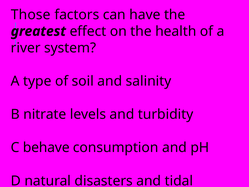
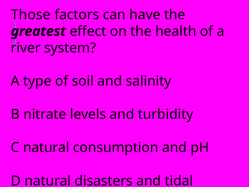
C behave: behave -> natural (46, 147)
